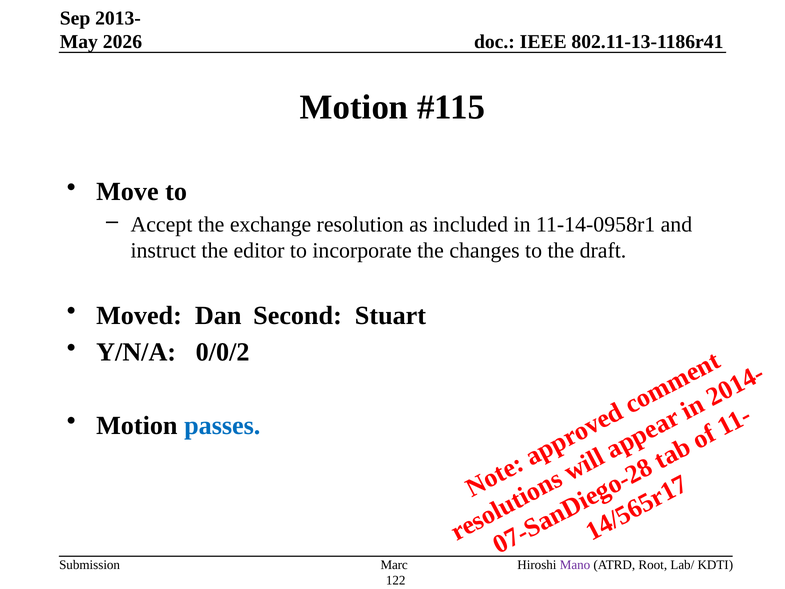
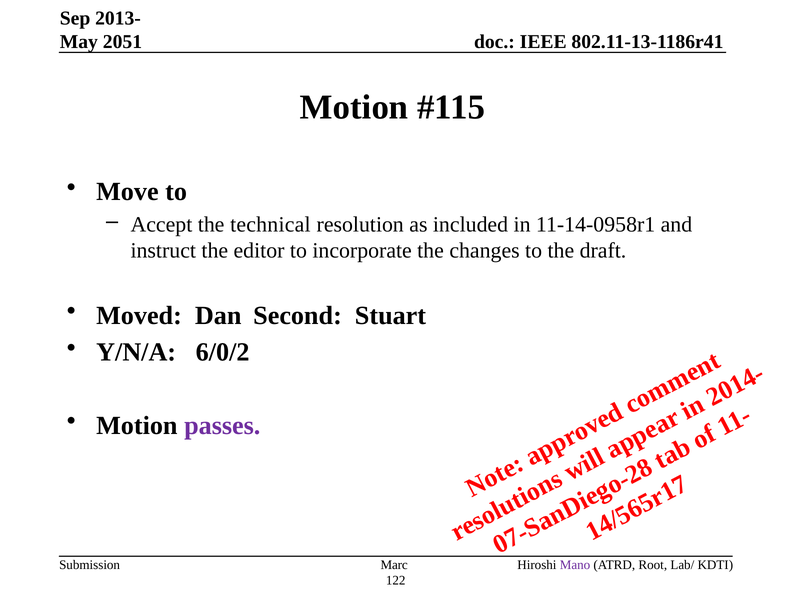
2026: 2026 -> 2051 (122, 42)
exchange: exchange -> technical (270, 224)
0/0/2: 0/0/2 -> 6/0/2 (223, 352)
passes colour: blue -> purple (222, 425)
